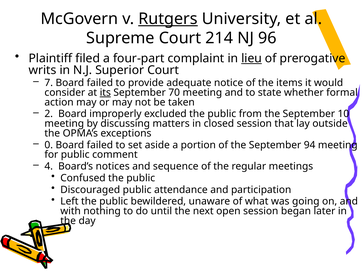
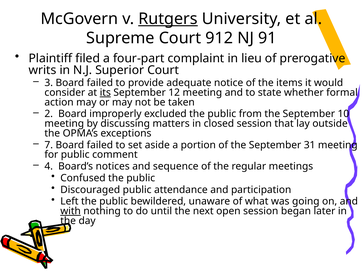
214: 214 -> 912 (219, 38)
96: 96 -> 91 (267, 38)
lieu underline: present -> none (252, 59)
7: 7 -> 3 (49, 83)
70: 70 -> 12 (174, 93)
0: 0 -> 7 (49, 145)
94: 94 -> 31 (310, 145)
with underline: none -> present (71, 211)
